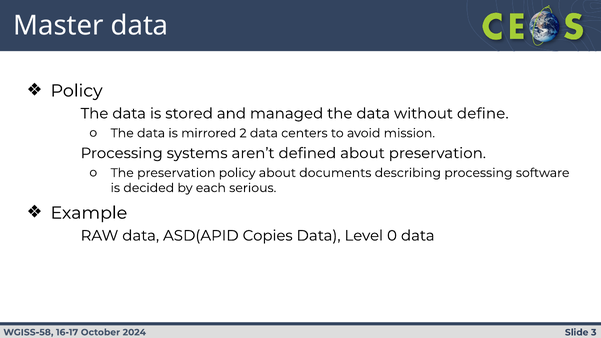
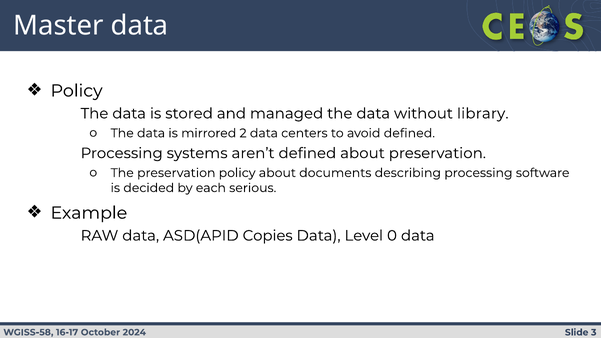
define: define -> library (483, 114)
avoid mission: mission -> defined (409, 133)
